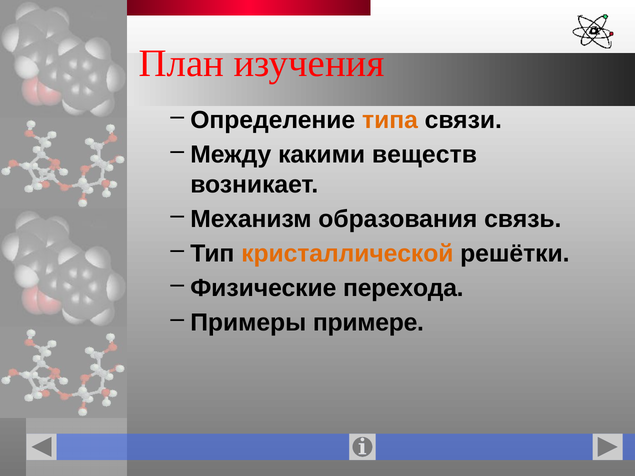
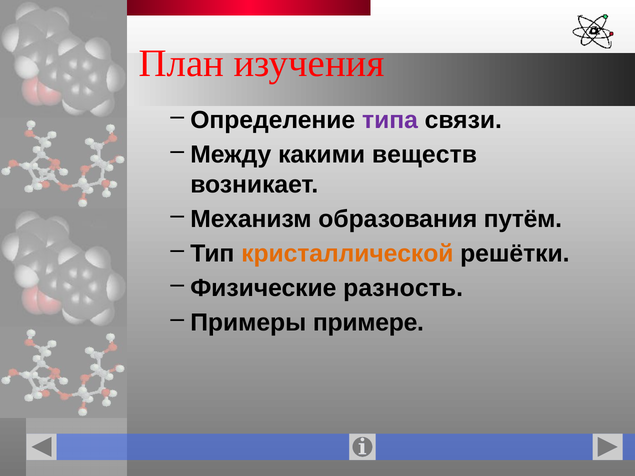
типа colour: orange -> purple (390, 120)
связь: связь -> путём (523, 219)
перехода: перехода -> разность (403, 288)
